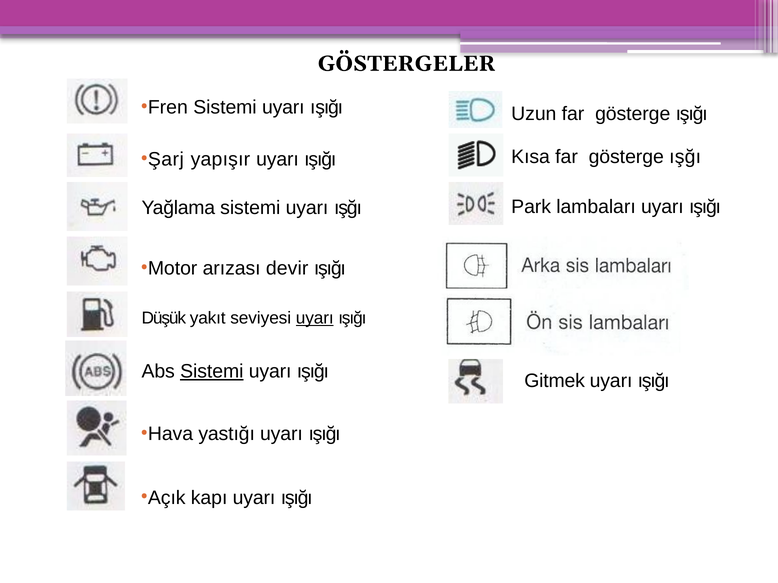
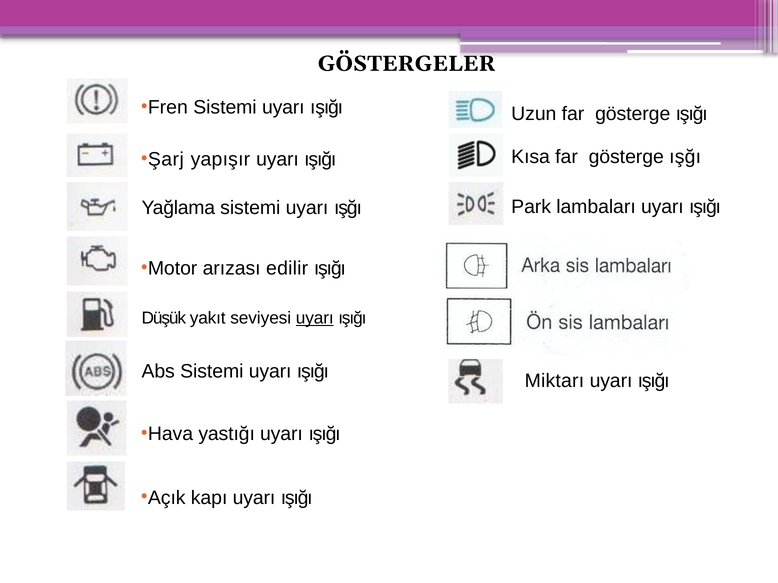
devir: devir -> edilir (287, 269)
Sistemi underline: present -> none (212, 372)
Gitmek: Gitmek -> Miktarı (554, 381)
